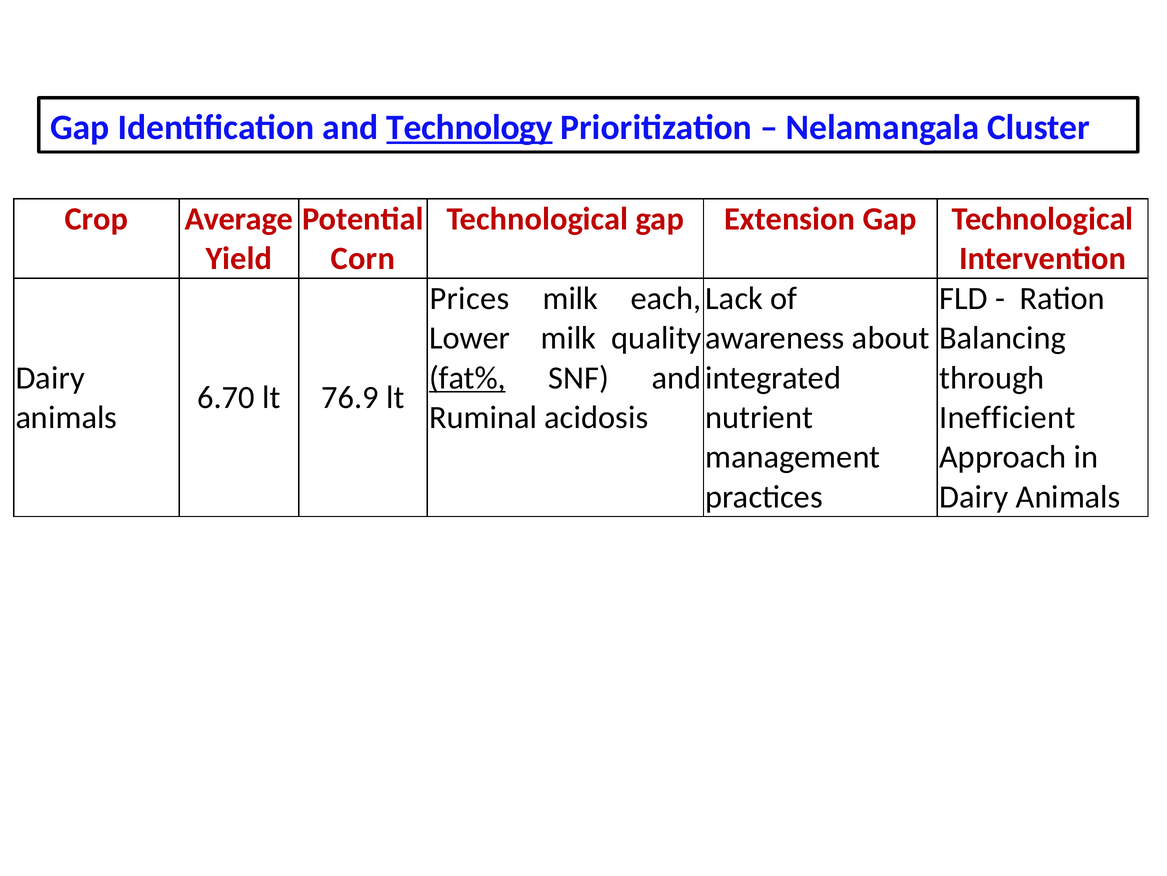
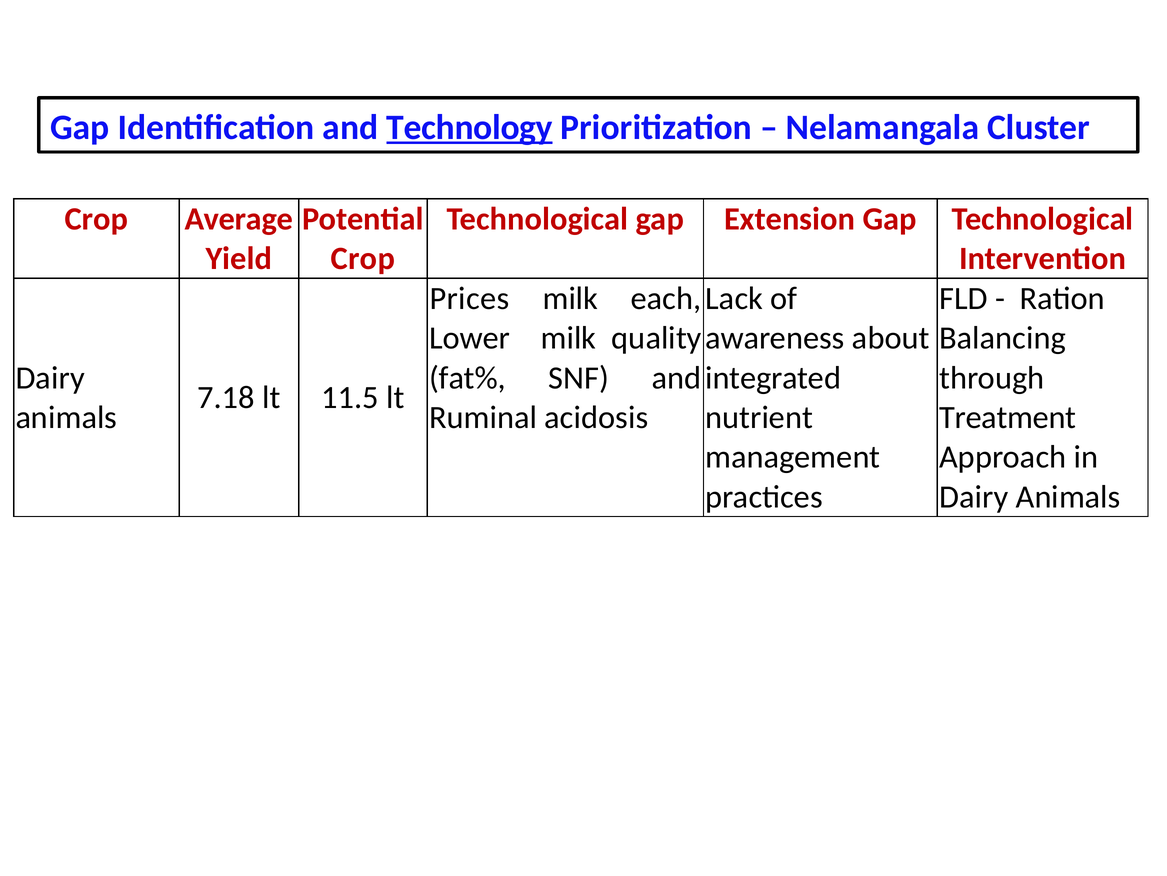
Corn: Corn -> Crop (363, 258)
fat% underline: present -> none (467, 377)
6.70: 6.70 -> 7.18 (226, 397)
76.9: 76.9 -> 11.5 (350, 397)
Inefficient: Inefficient -> Treatment (1008, 417)
